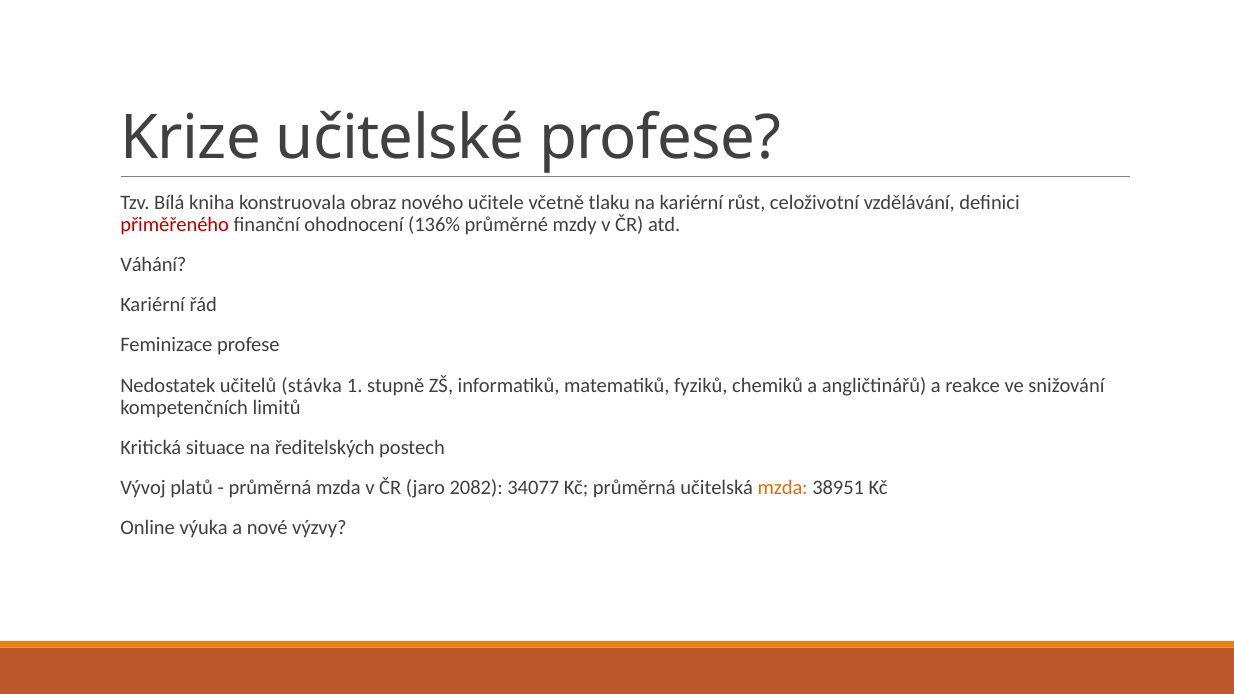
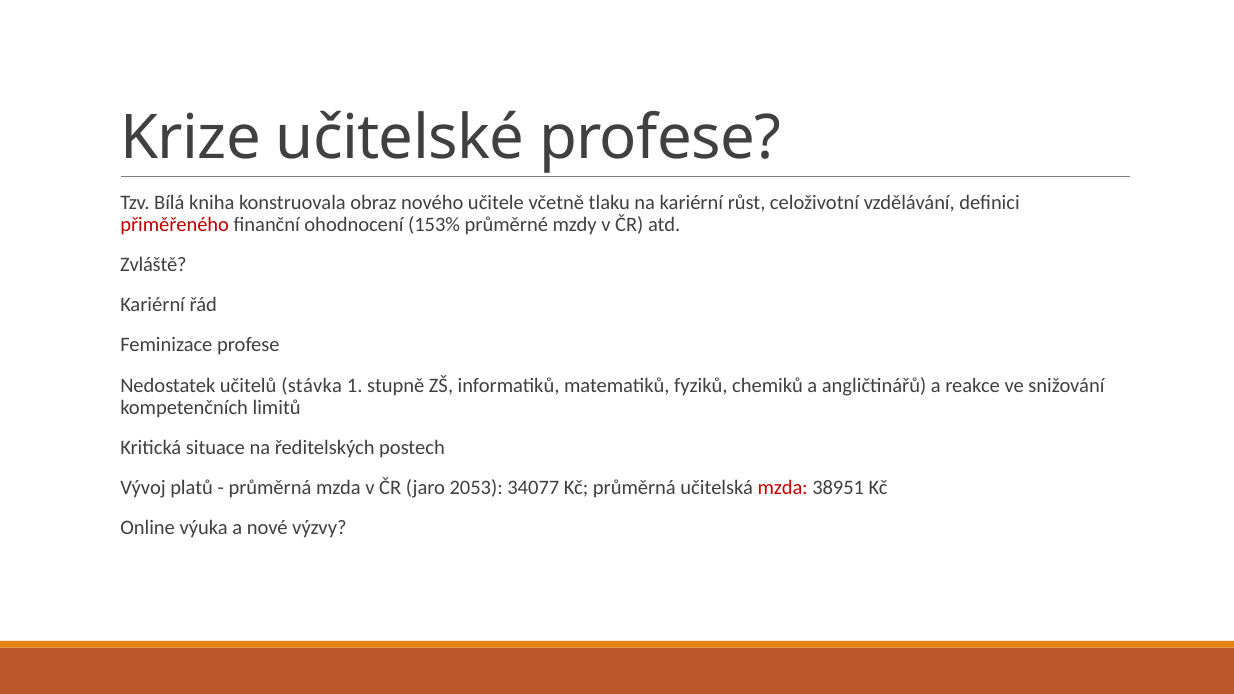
136%: 136% -> 153% (434, 225)
Váhání: Váhání -> Zvláště (153, 265)
2082: 2082 -> 2053 (476, 488)
mzda colour: orange -> red (783, 488)
